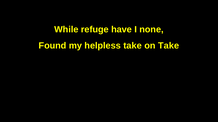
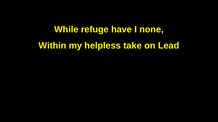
Found: Found -> Within (52, 46)
on Take: Take -> Lead (169, 46)
